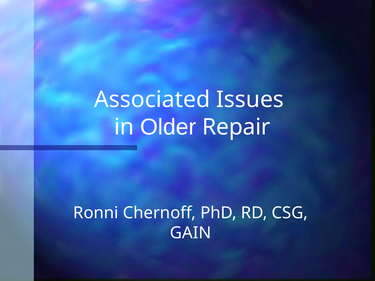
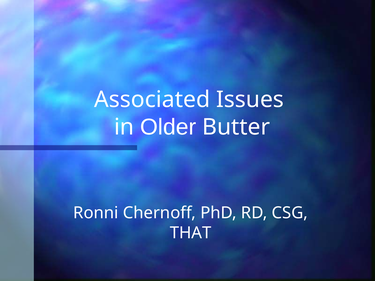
Repair: Repair -> Butter (236, 127)
GAIN: GAIN -> THAT (191, 233)
